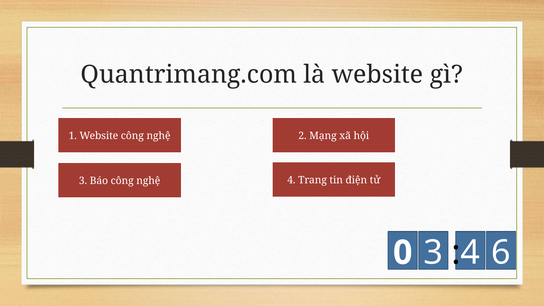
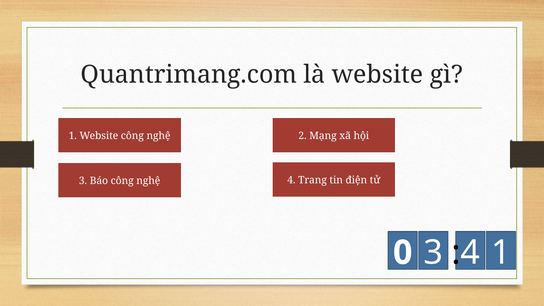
3 6: 6 -> 1 (501, 253)
